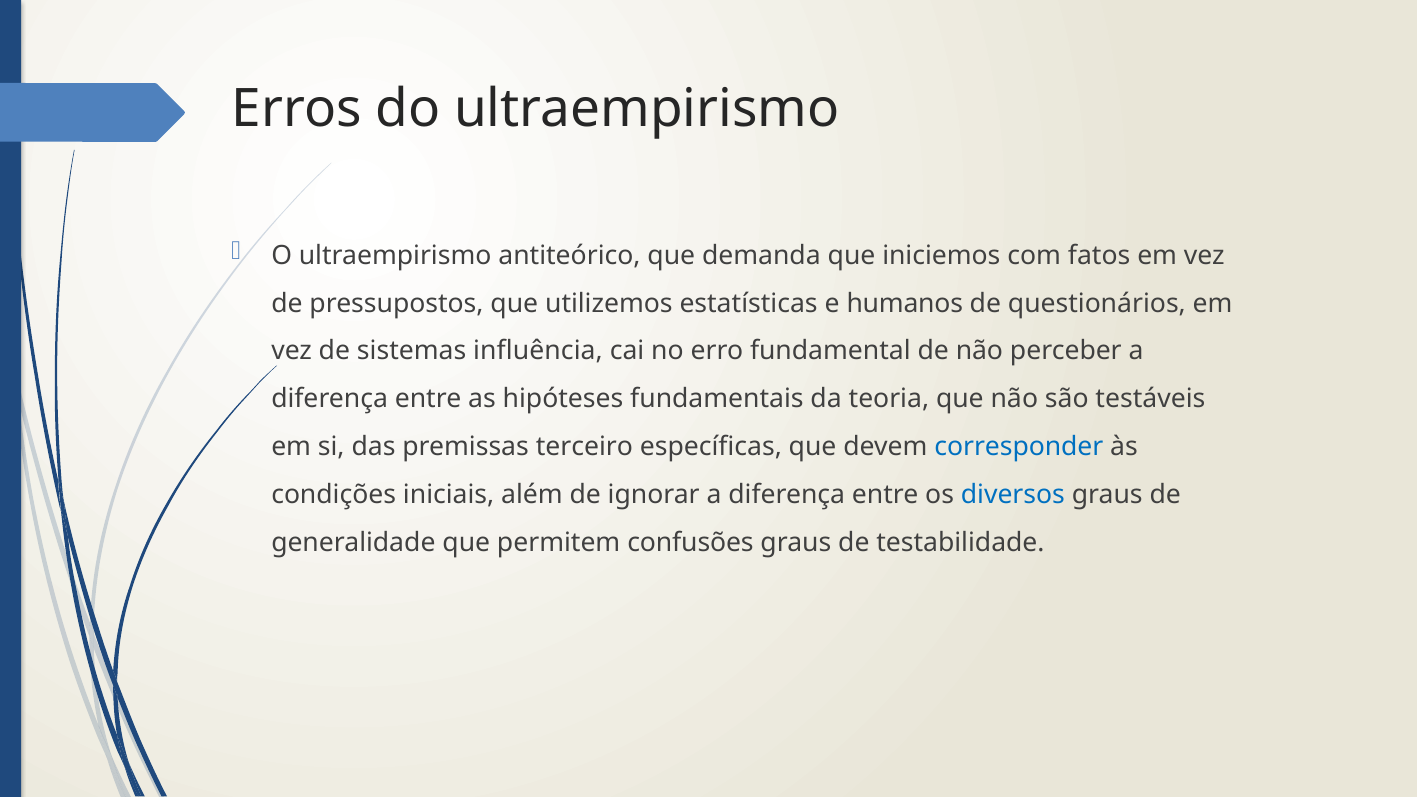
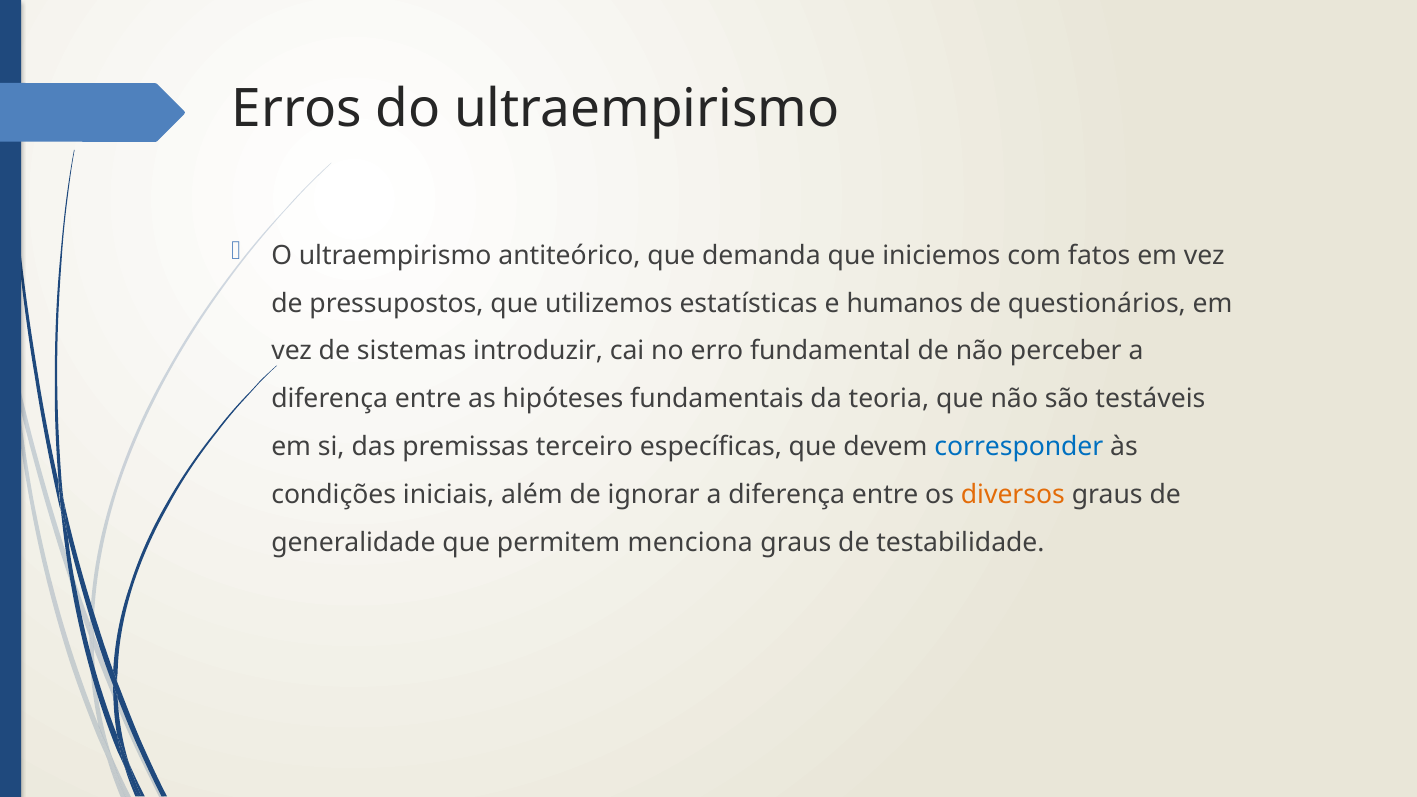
influência: influência -> introduzir (538, 351)
diversos colour: blue -> orange (1013, 495)
confusões: confusões -> menciona (690, 542)
